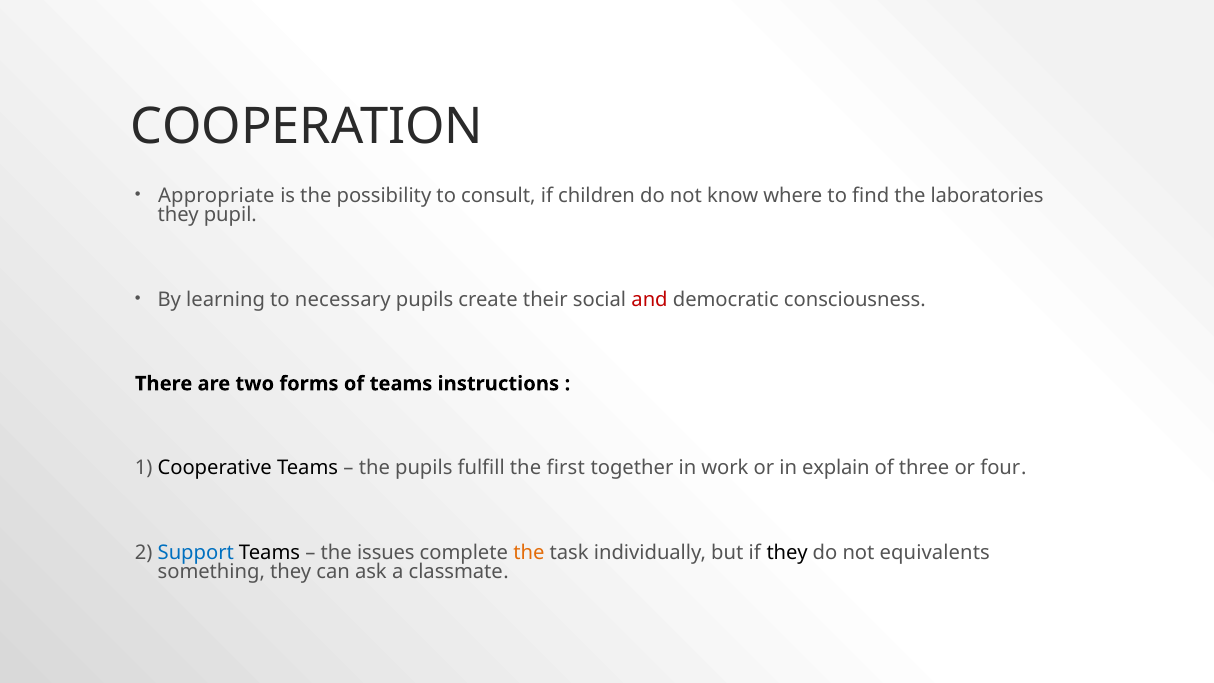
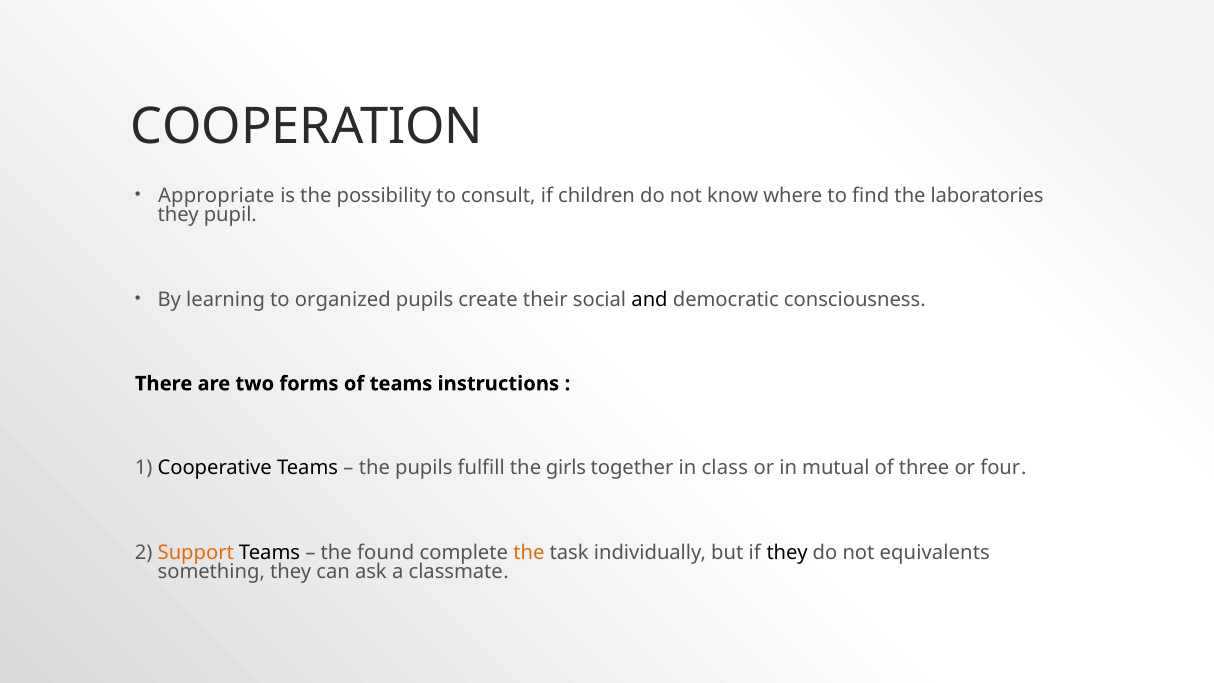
necessary: necessary -> organized (343, 299)
and colour: red -> black (650, 299)
first: first -> girls (566, 468)
work: work -> class (725, 468)
explain: explain -> mutual (836, 468)
Support colour: blue -> orange (196, 552)
issues: issues -> found (386, 552)
